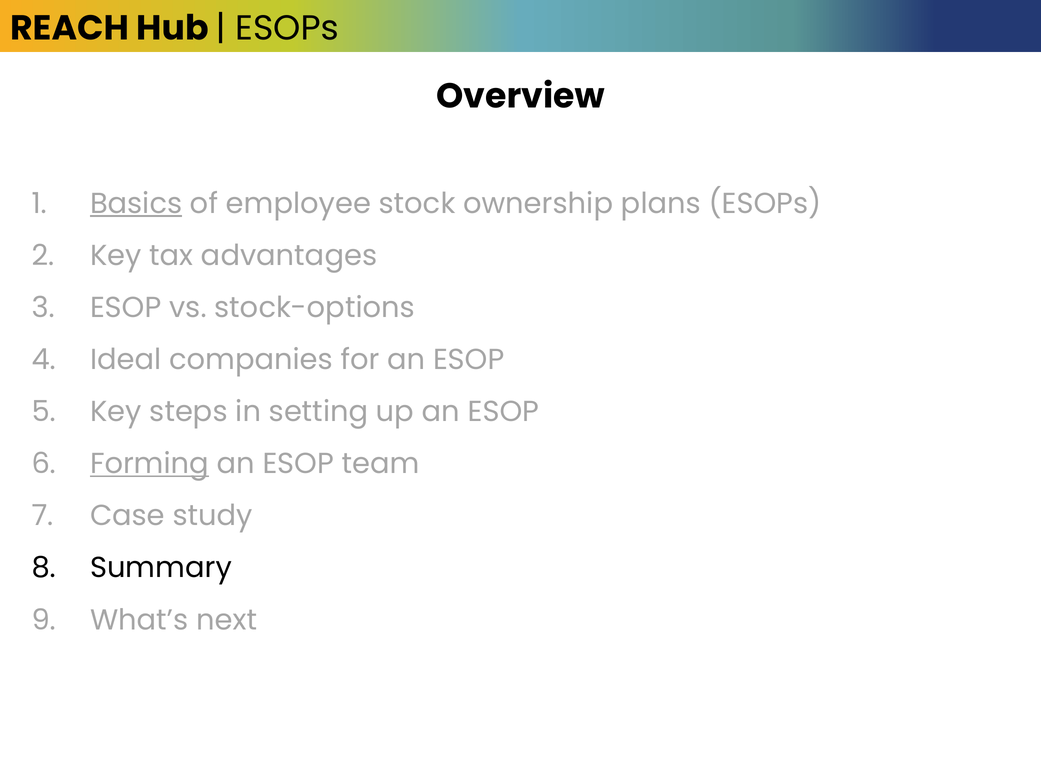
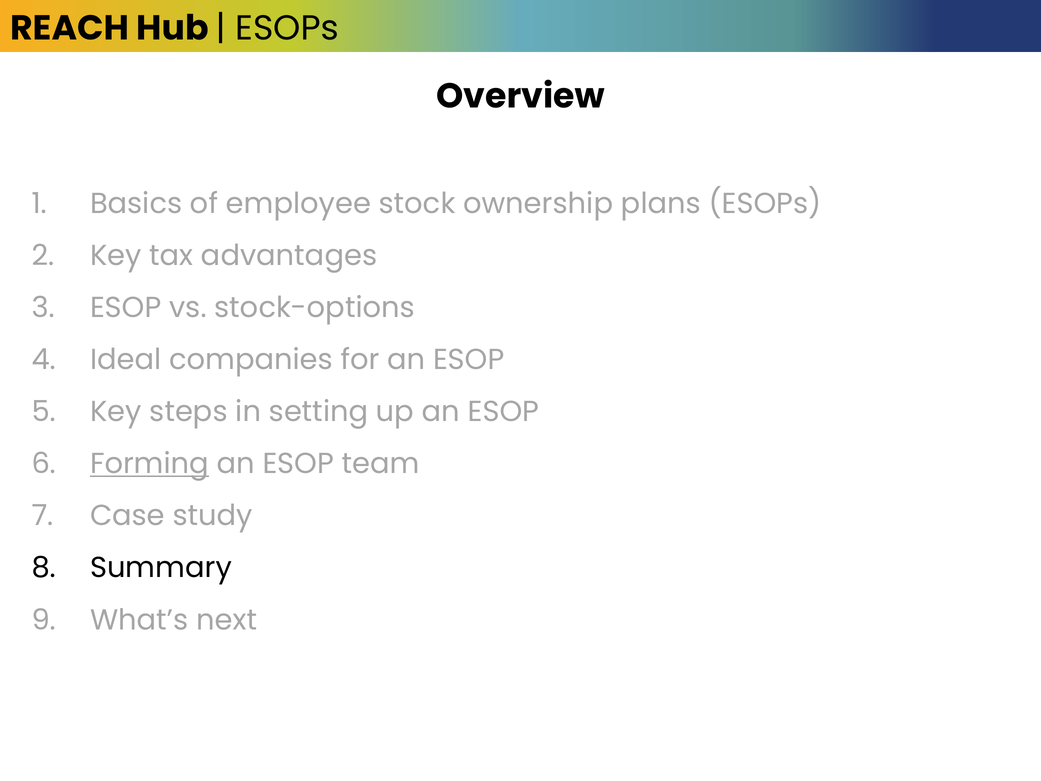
Basics underline: present -> none (136, 203)
